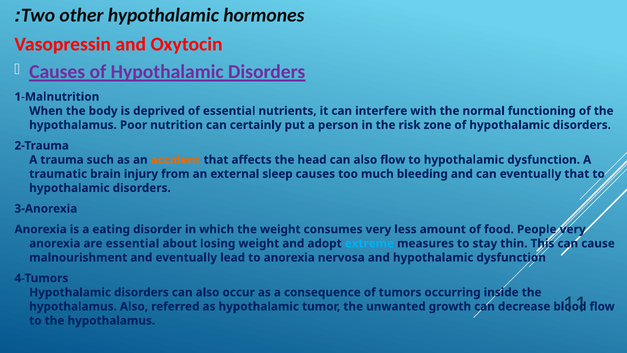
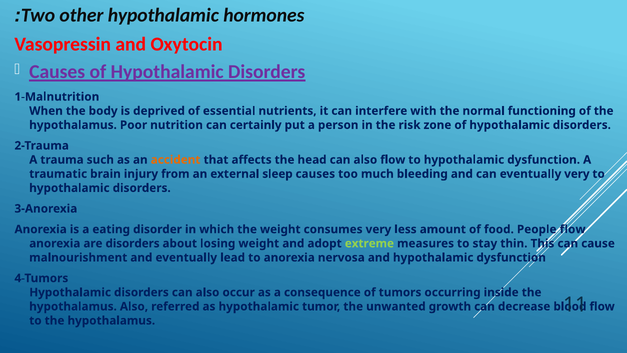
eventually that: that -> very (577, 174)
People very: very -> flow (573, 229)
are essential: essential -> disorders (133, 243)
extreme colour: light blue -> light green (369, 243)
